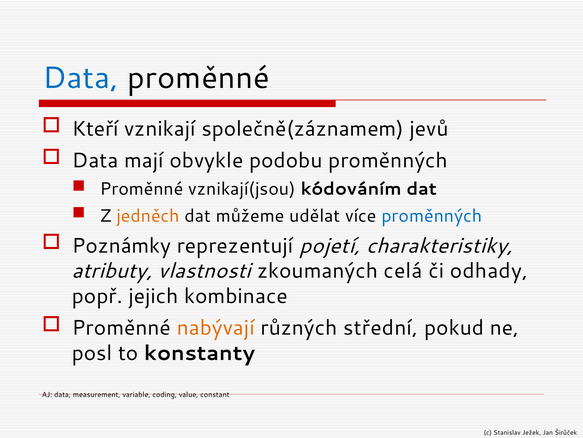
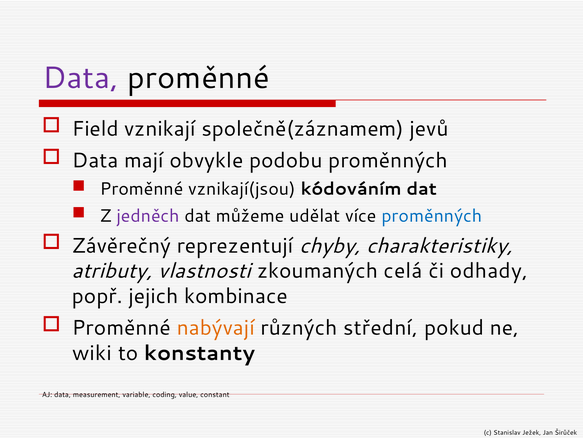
Data colour: blue -> purple (81, 78)
Kteří: Kteří -> Field (95, 129)
jedněch colour: orange -> purple (148, 215)
Poznámky: Poznámky -> Závěrečný (121, 245)
pojetí: pojetí -> chyby (330, 245)
posl: posl -> wiki (92, 353)
